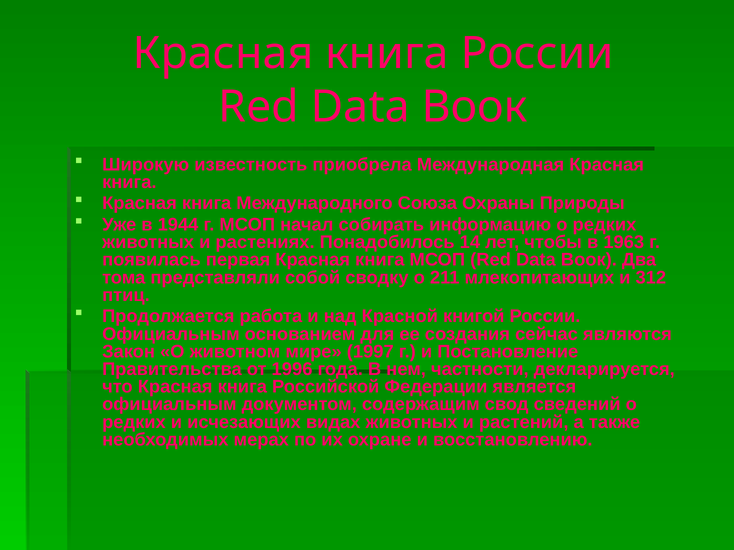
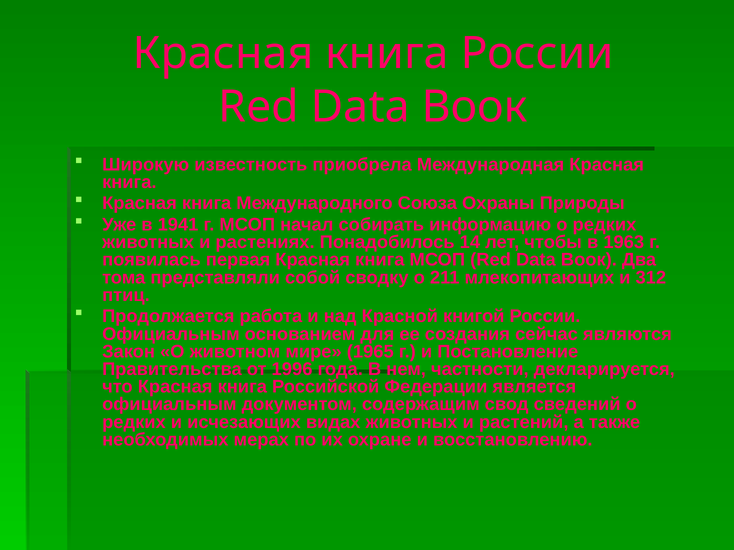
1944: 1944 -> 1941 (178, 225)
1997: 1997 -> 1965 (370, 352)
